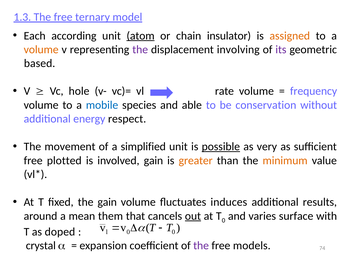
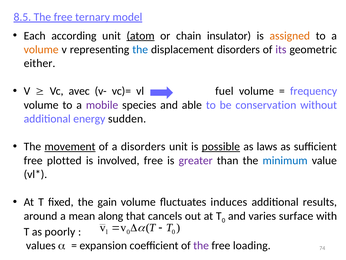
1.3: 1.3 -> 8.5 (22, 17)
the colour: purple -> blue (140, 49)
displacement involving: involving -> disorders (238, 49)
based: based -> either (40, 63)
hole: hole -> avec (79, 91)
rate: rate -> fuel (224, 91)
mobile colour: blue -> purple (102, 105)
respect: respect -> sudden (127, 119)
movement underline: none -> present (70, 146)
a simplified: simplified -> disorders (143, 146)
very: very -> laws (267, 146)
involved gain: gain -> free (153, 160)
greater colour: orange -> purple (196, 160)
minimum colour: orange -> blue (285, 160)
them: them -> along (111, 216)
out underline: present -> none (193, 216)
doped: doped -> poorly (60, 231)
crystal: crystal -> values (41, 245)
models: models -> loading (252, 245)
